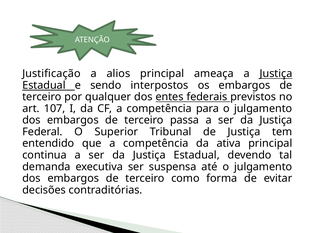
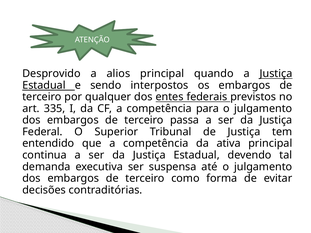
Justificação: Justificação -> Desprovido (52, 74)
ameaça: ameaça -> quando (214, 74)
107: 107 -> 335 (55, 109)
